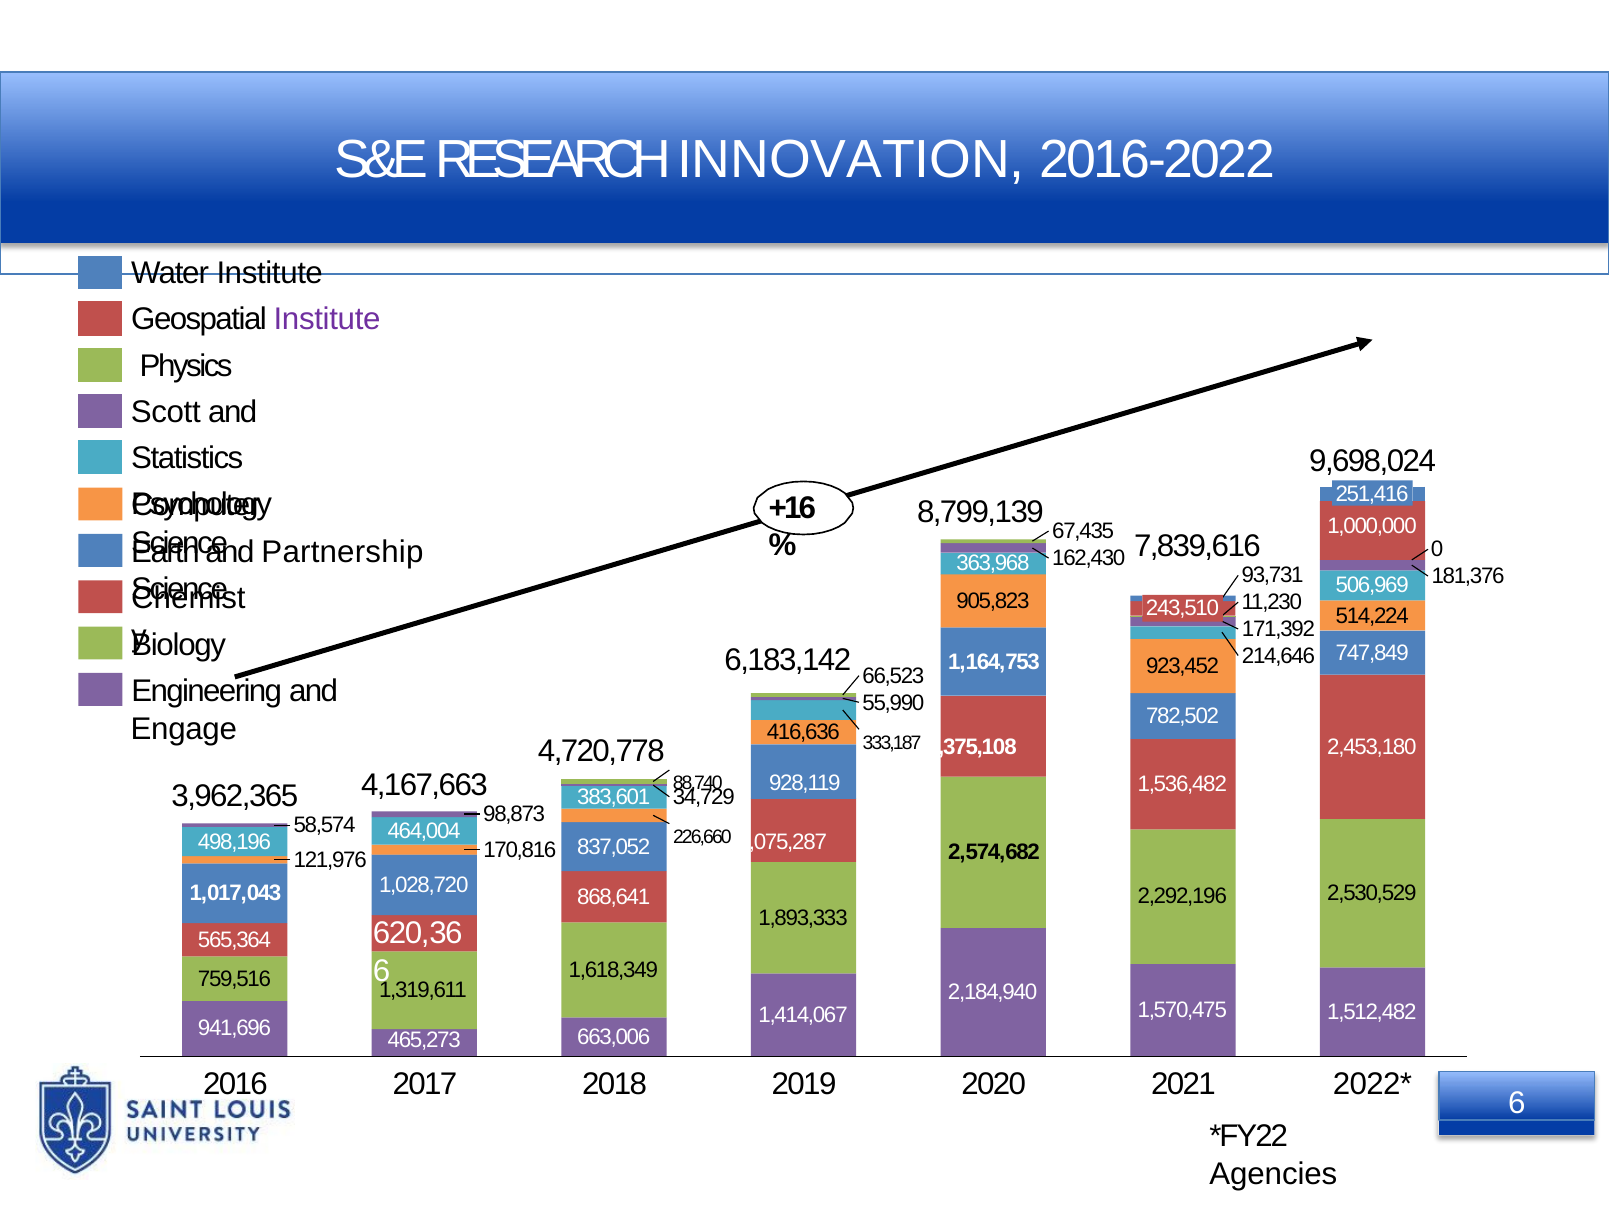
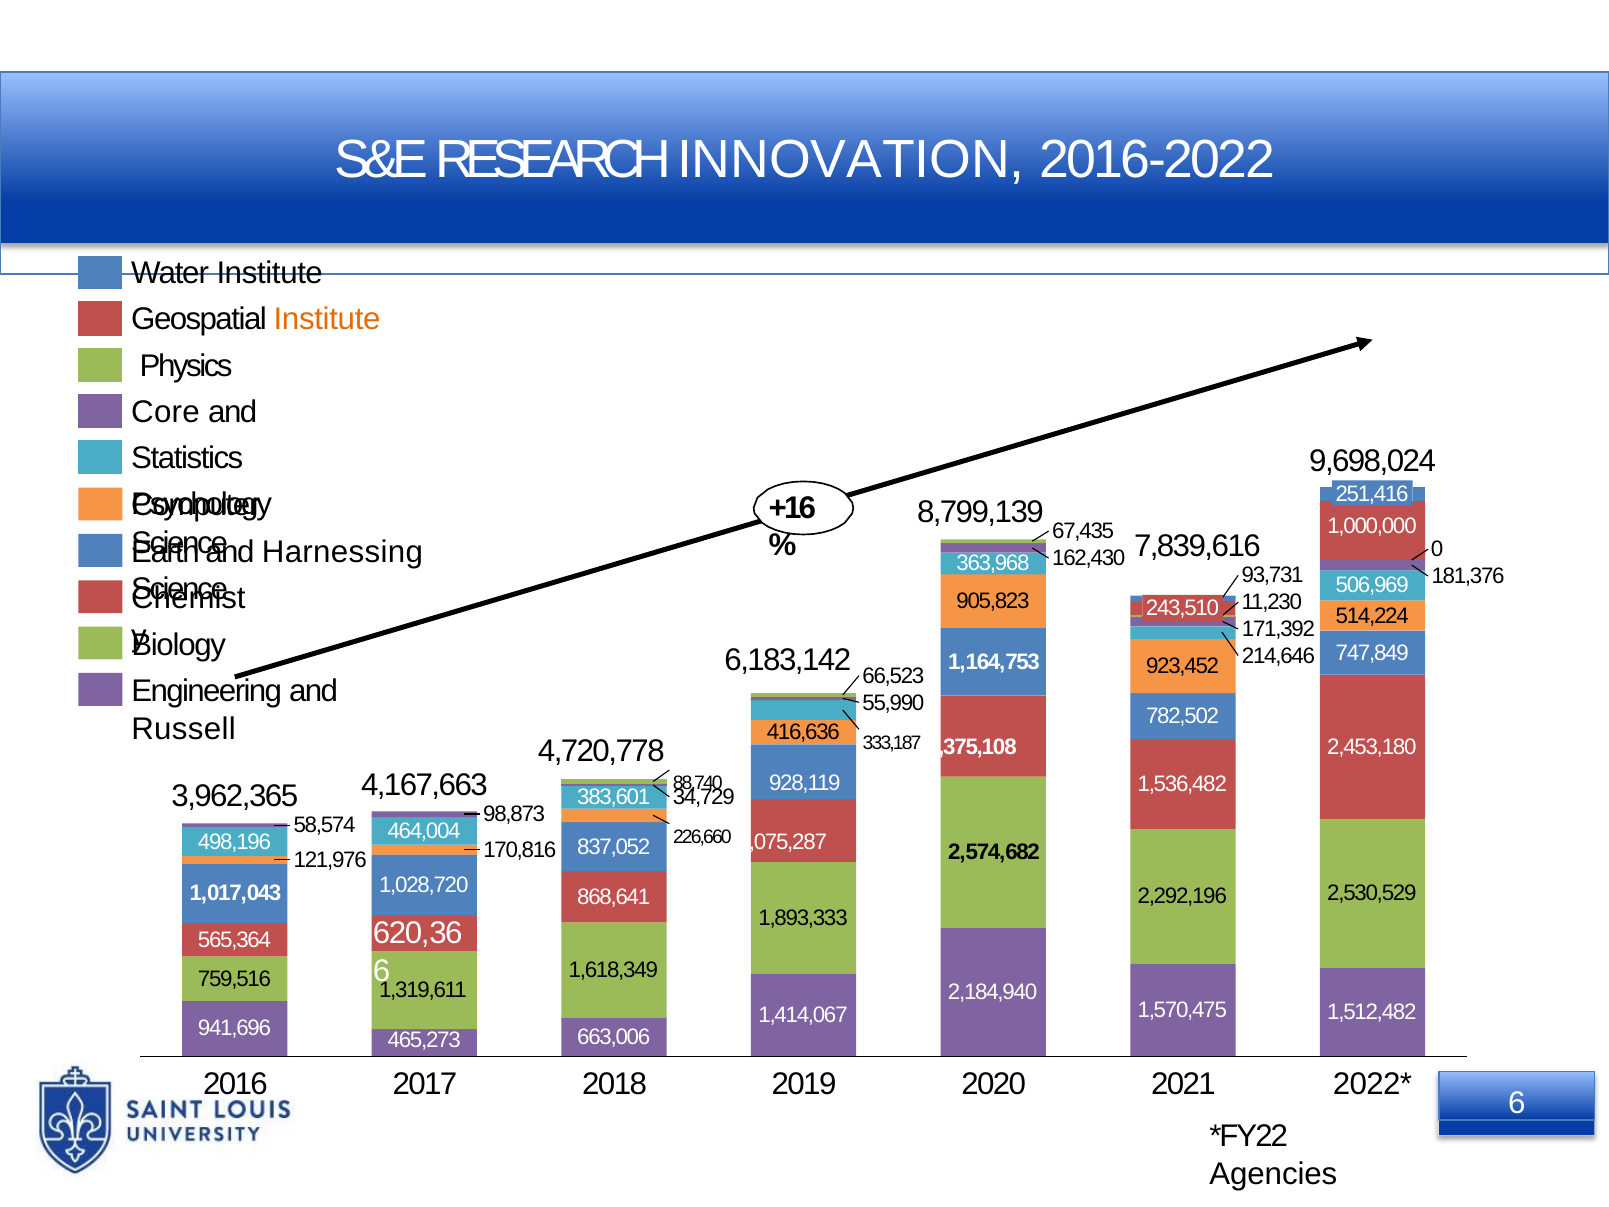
Institute colour: purple -> orange (327, 320)
Scott: Scott -> Core (165, 412)
Partnership: Partnership -> Harnessing (342, 552)
Engage: Engage -> Russell (183, 729)
